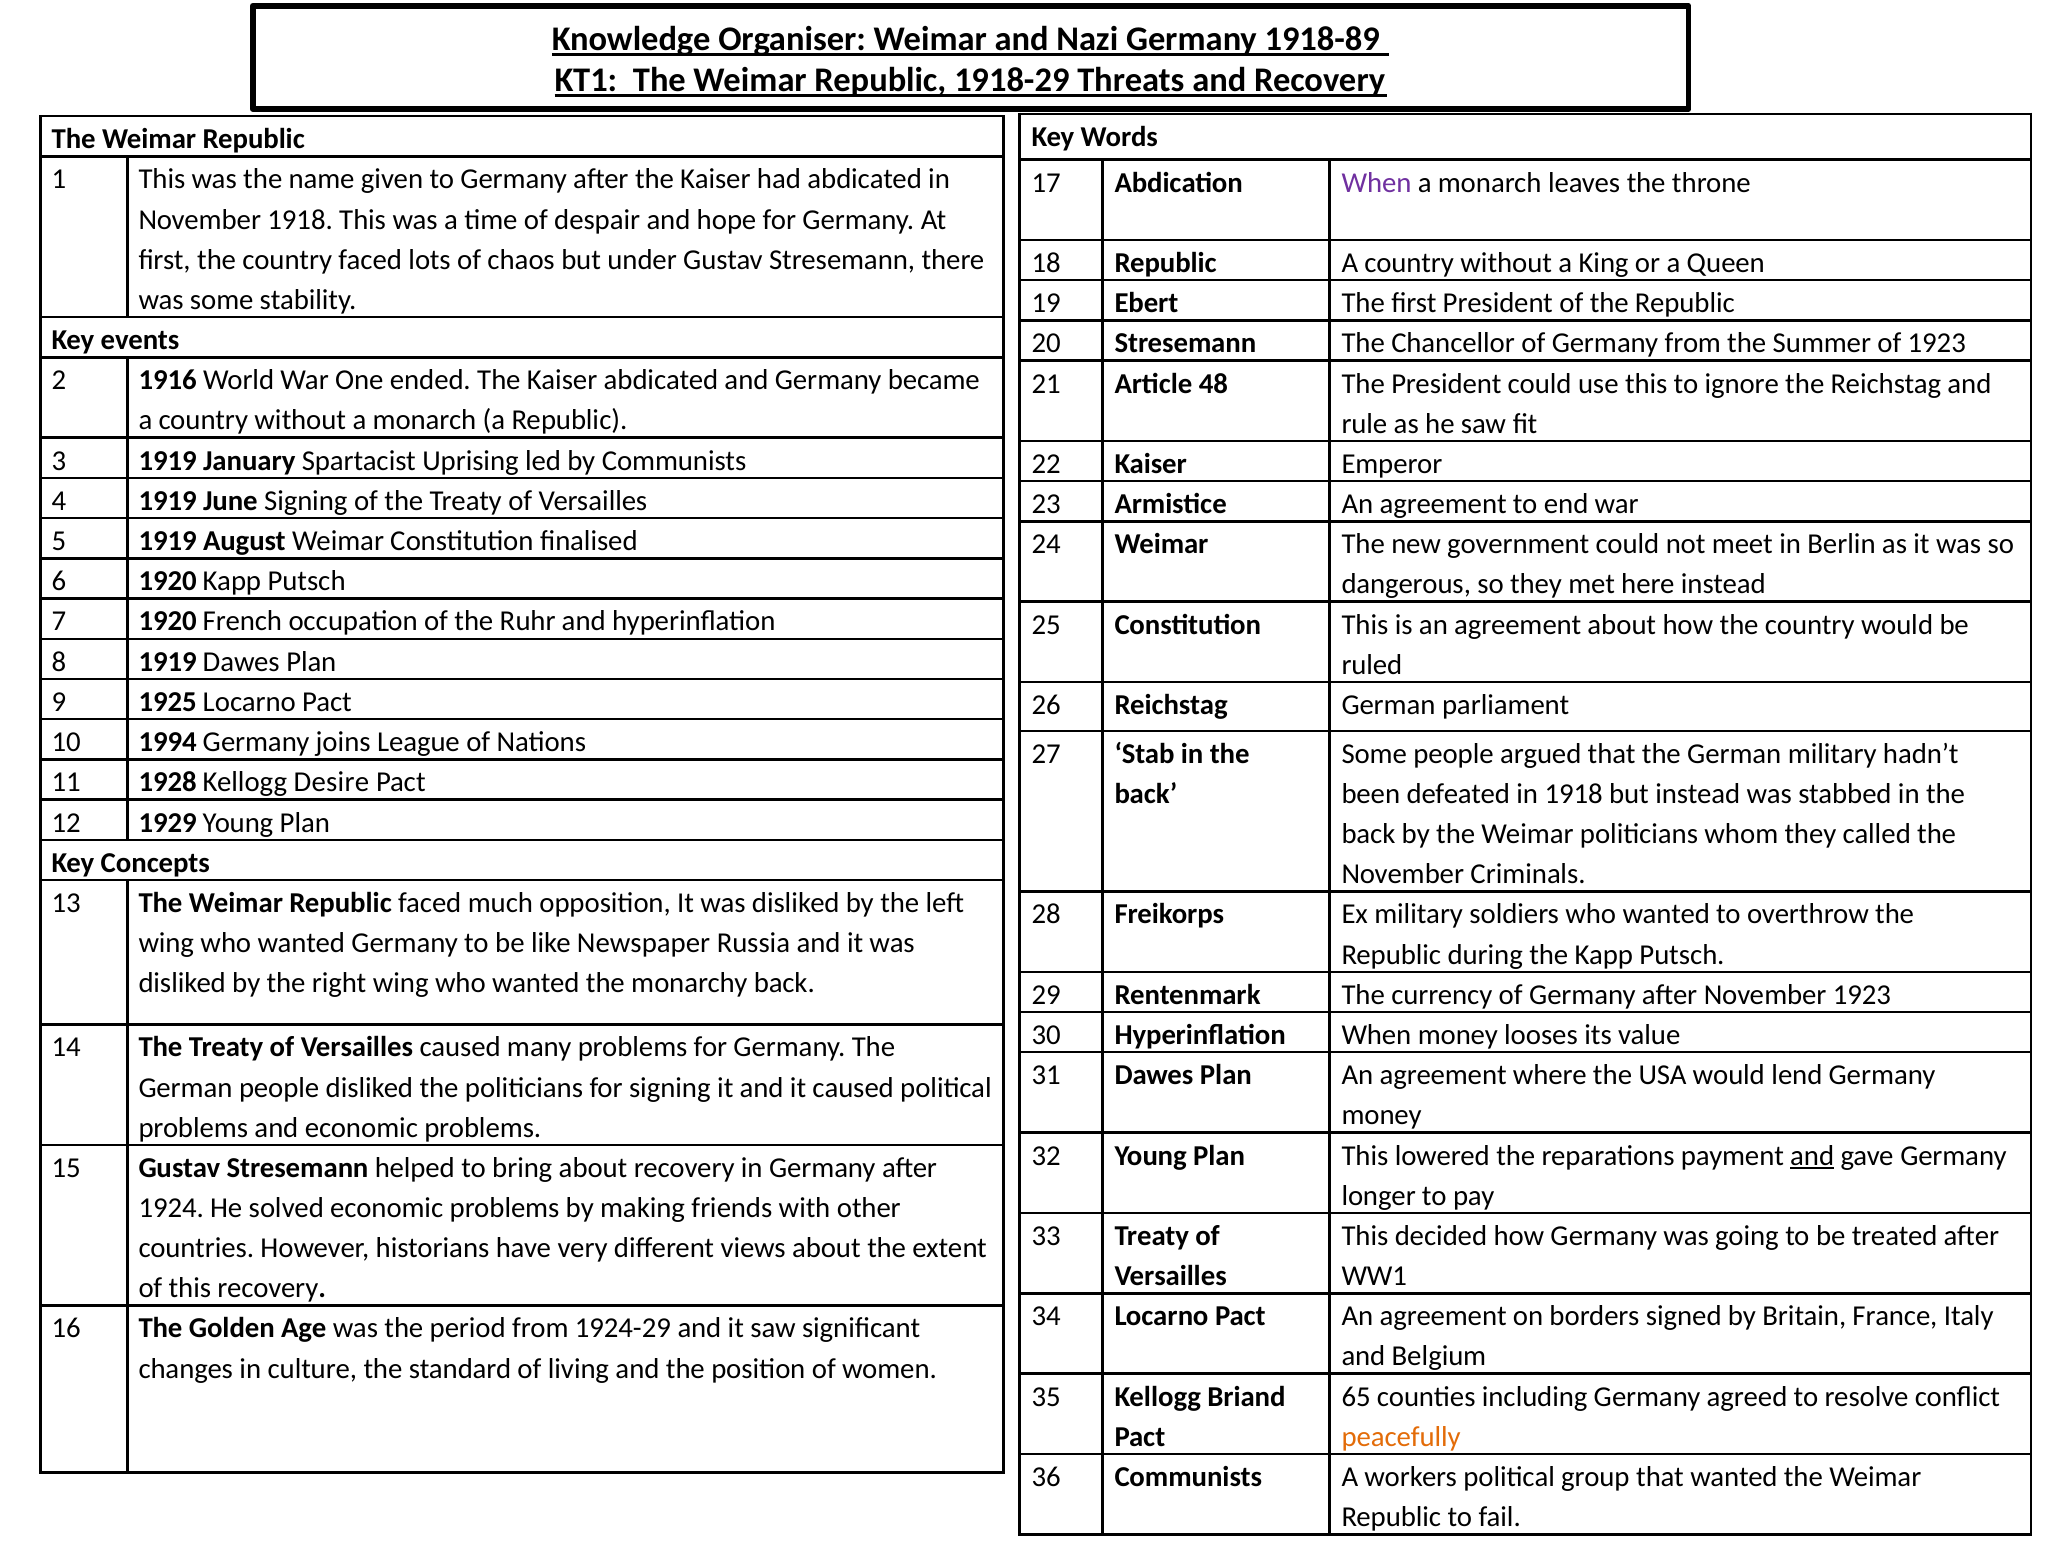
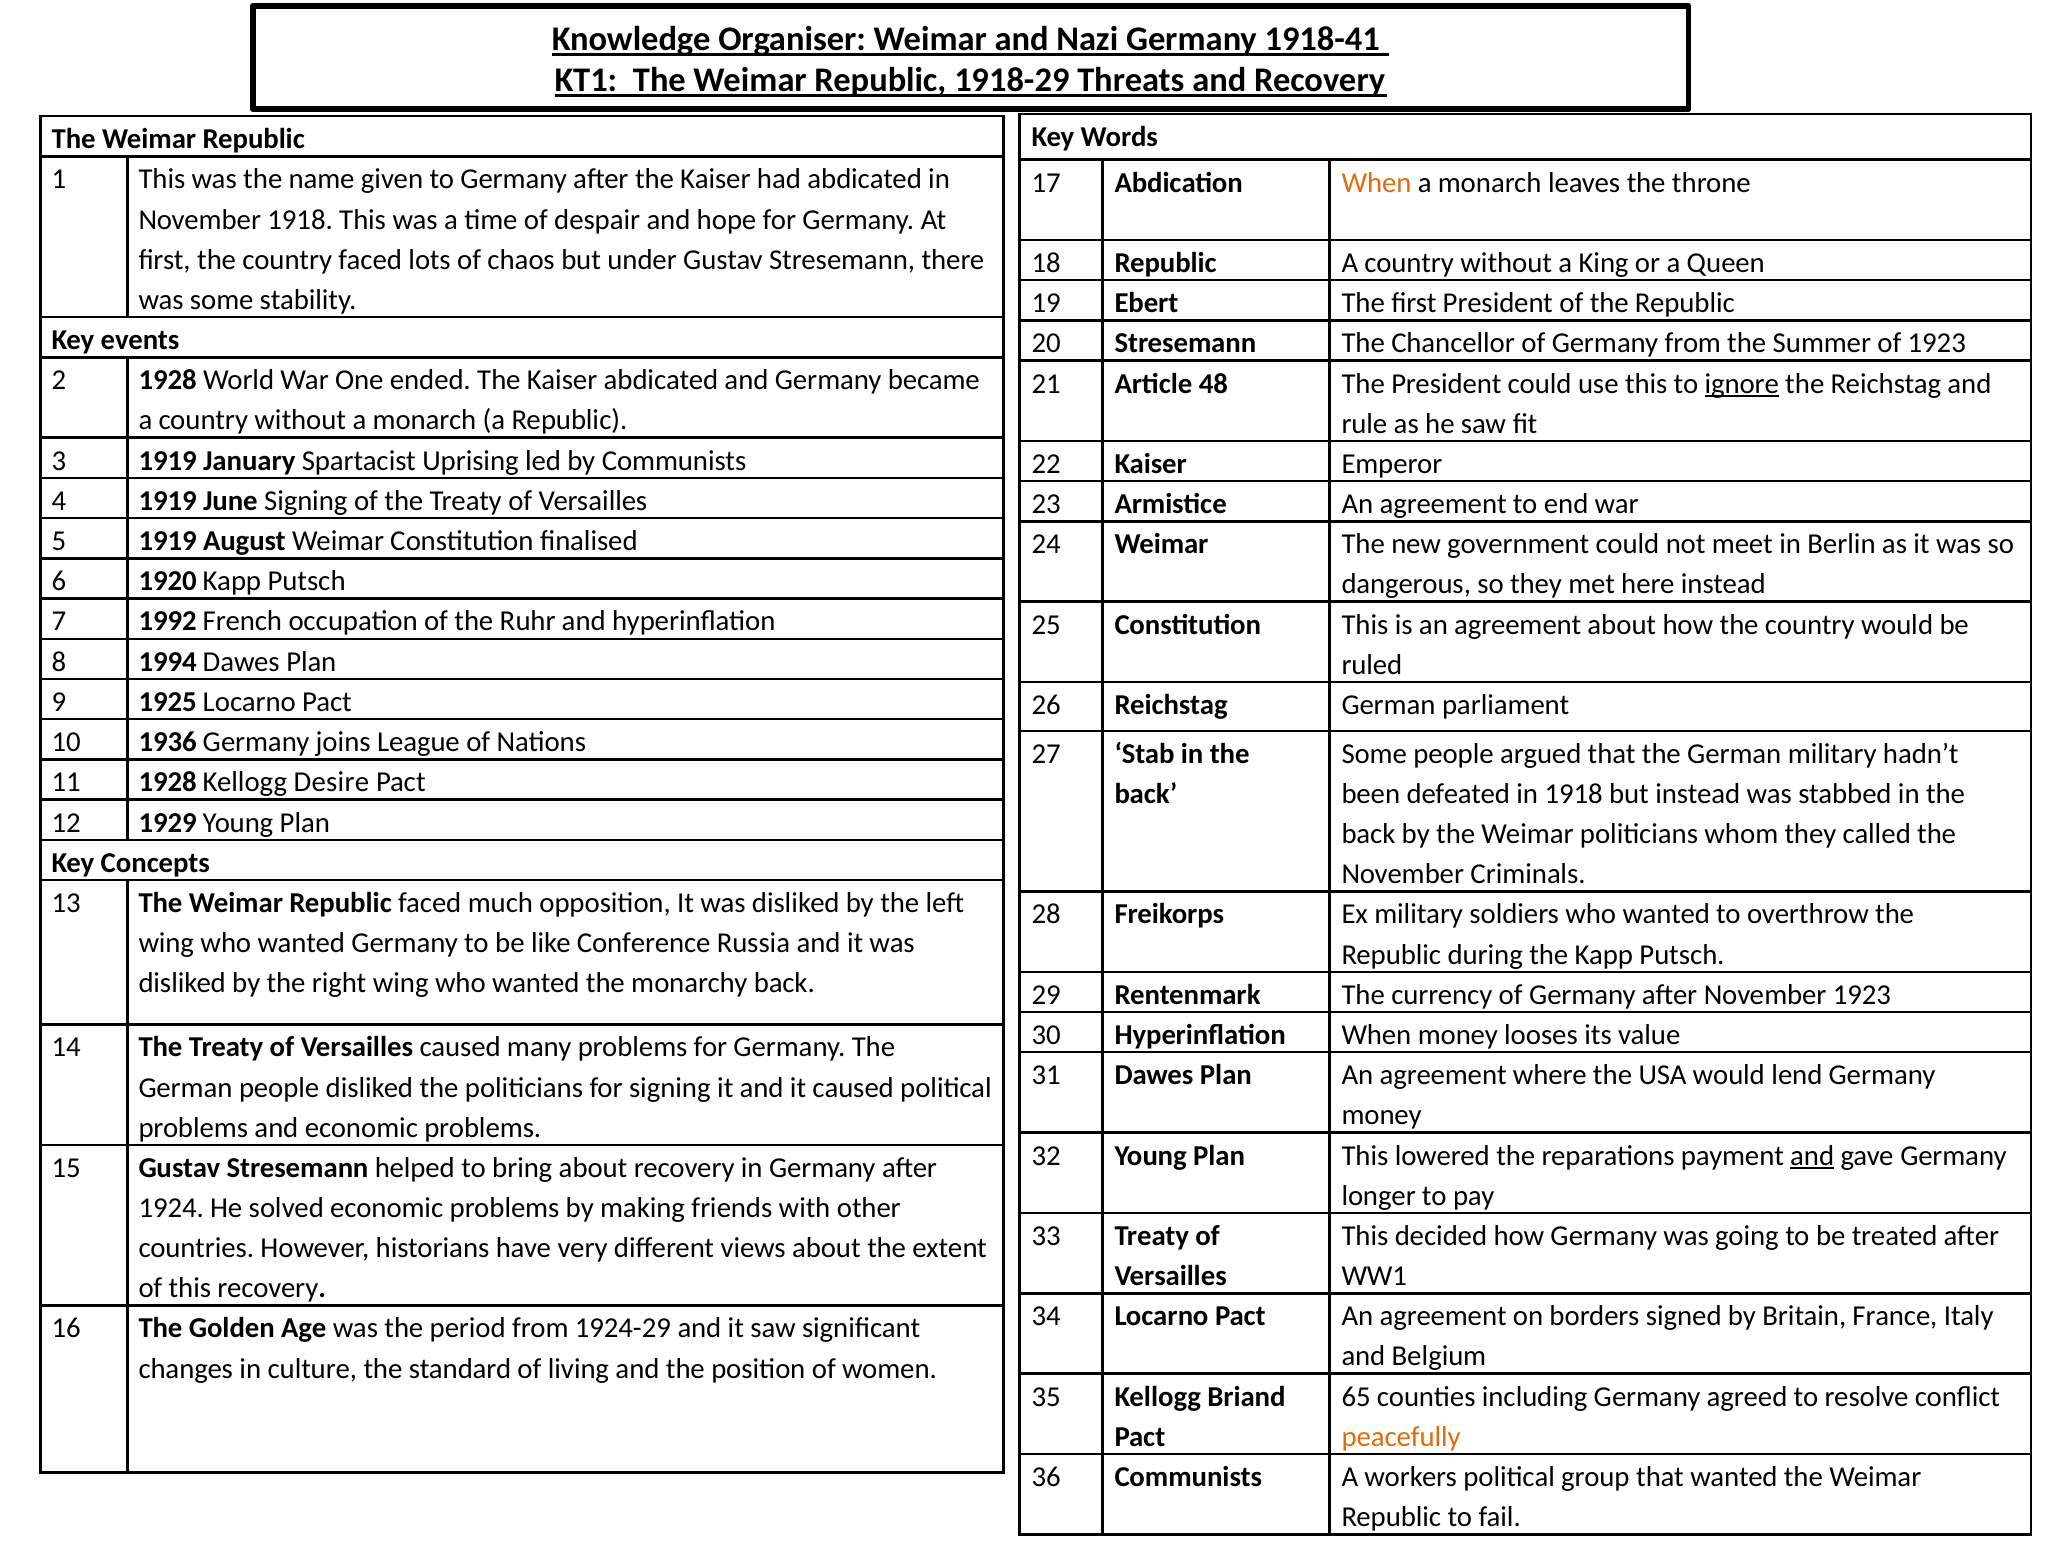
1918-89: 1918-89 -> 1918-41 (1322, 39)
When colour: purple -> orange (1376, 183)
2 1916: 1916 -> 1928 (168, 380)
ignore underline: none -> present (1742, 384)
7 1920: 1920 -> 1992 (168, 621)
8 1919: 1919 -> 1994 (168, 662)
1994: 1994 -> 1936 (168, 742)
Newspaper: Newspaper -> Conference (644, 943)
